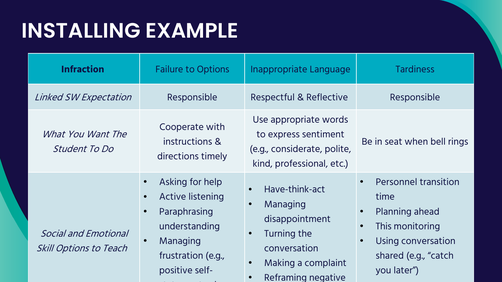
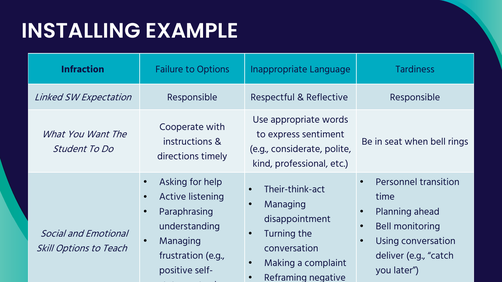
Have-think-act: Have-think-act -> Their-think-act (295, 190)
This: This -> Bell (383, 226)
shared: shared -> deliver (390, 256)
